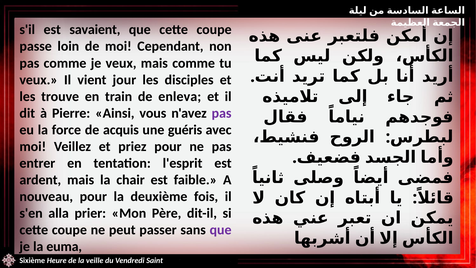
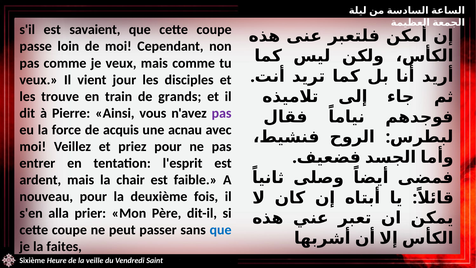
enleva: enleva -> grands (180, 96)
guéris: guéris -> acnau (185, 130)
que colour: purple -> blue (221, 230)
euma: euma -> faites (64, 246)
